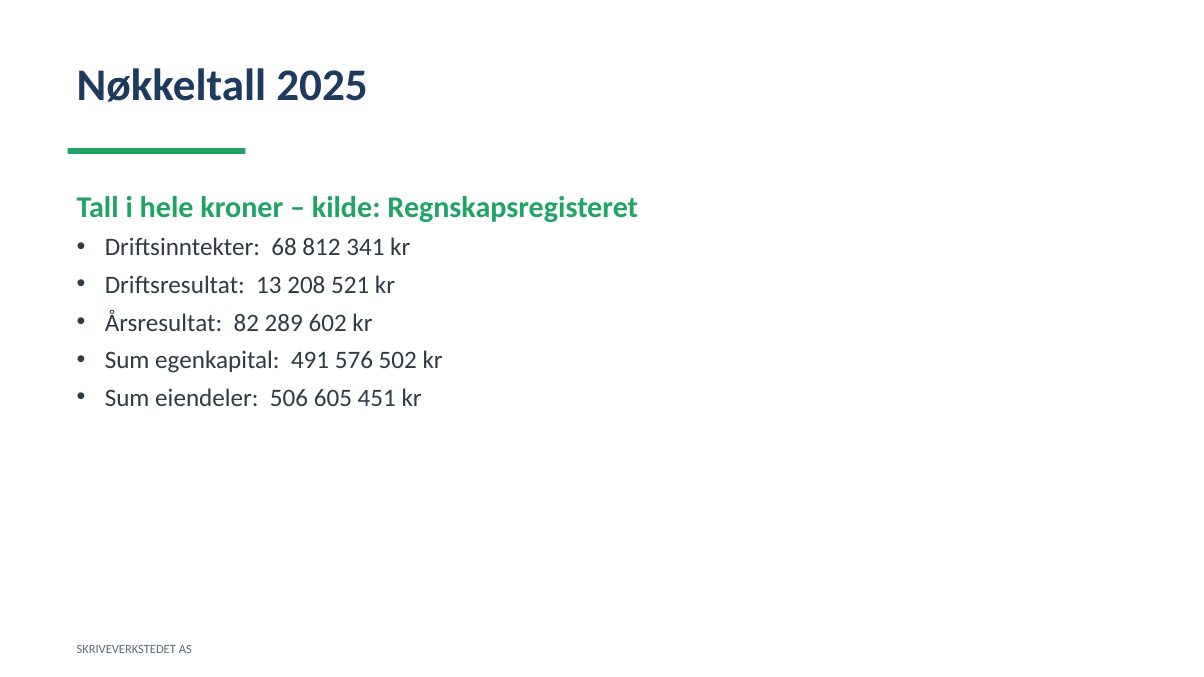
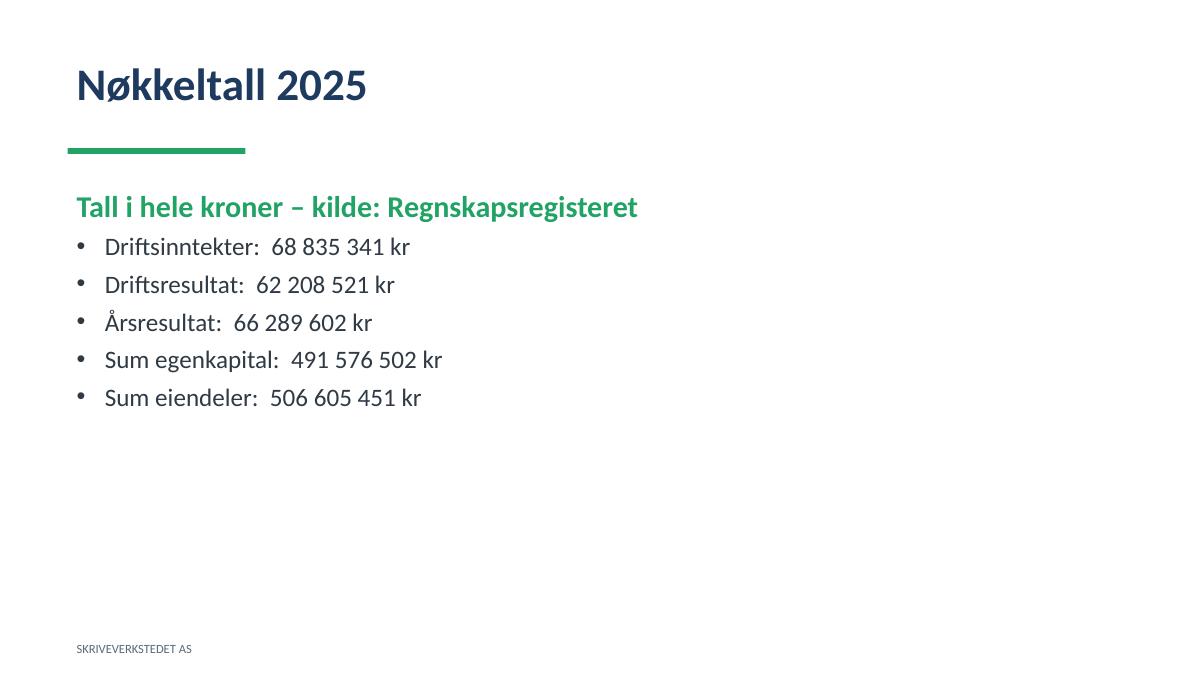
812: 812 -> 835 (322, 248)
13: 13 -> 62 (269, 285)
82: 82 -> 66 (246, 323)
